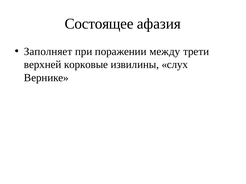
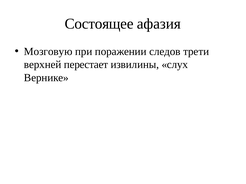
Заполняет: Заполняет -> Мозговую (48, 52)
между: между -> следов (165, 52)
корковые: корковые -> перестает (86, 65)
